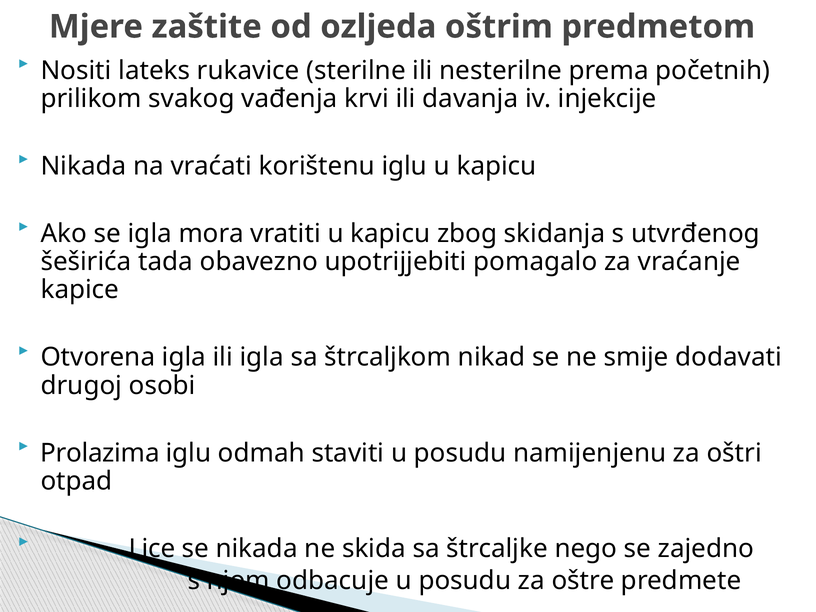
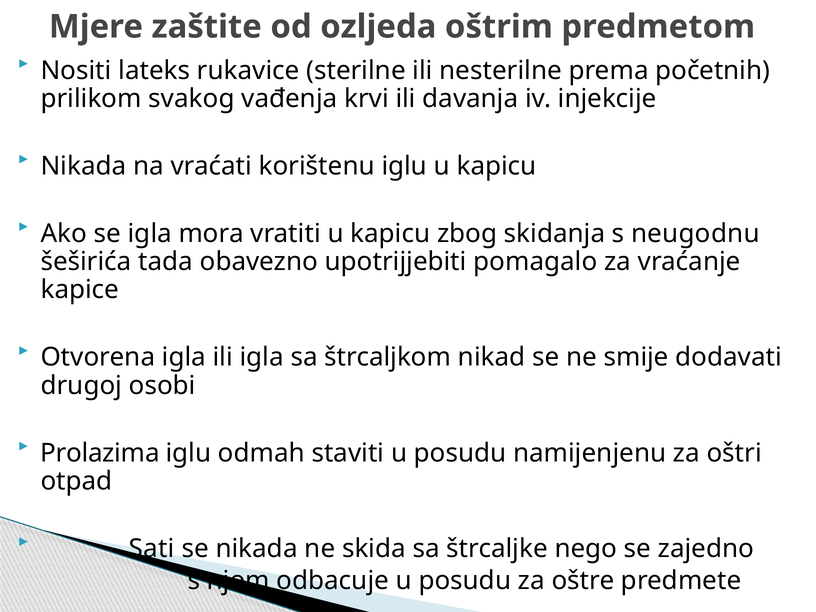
utvrđenog: utvrđenog -> neugodnu (695, 234)
Lice: Lice -> Sati (152, 549)
